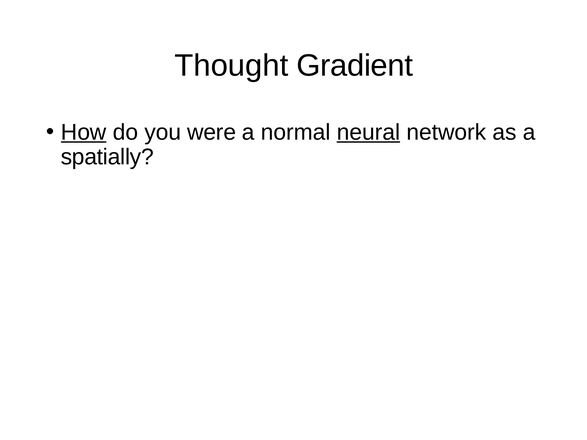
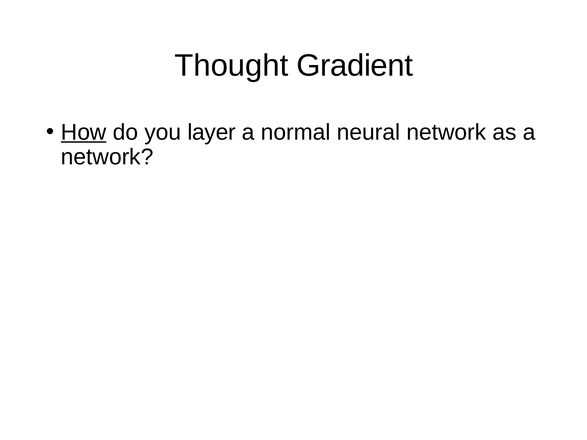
were: were -> layer (212, 132)
neural underline: present -> none (368, 132)
spatially: spatially -> network (107, 157)
